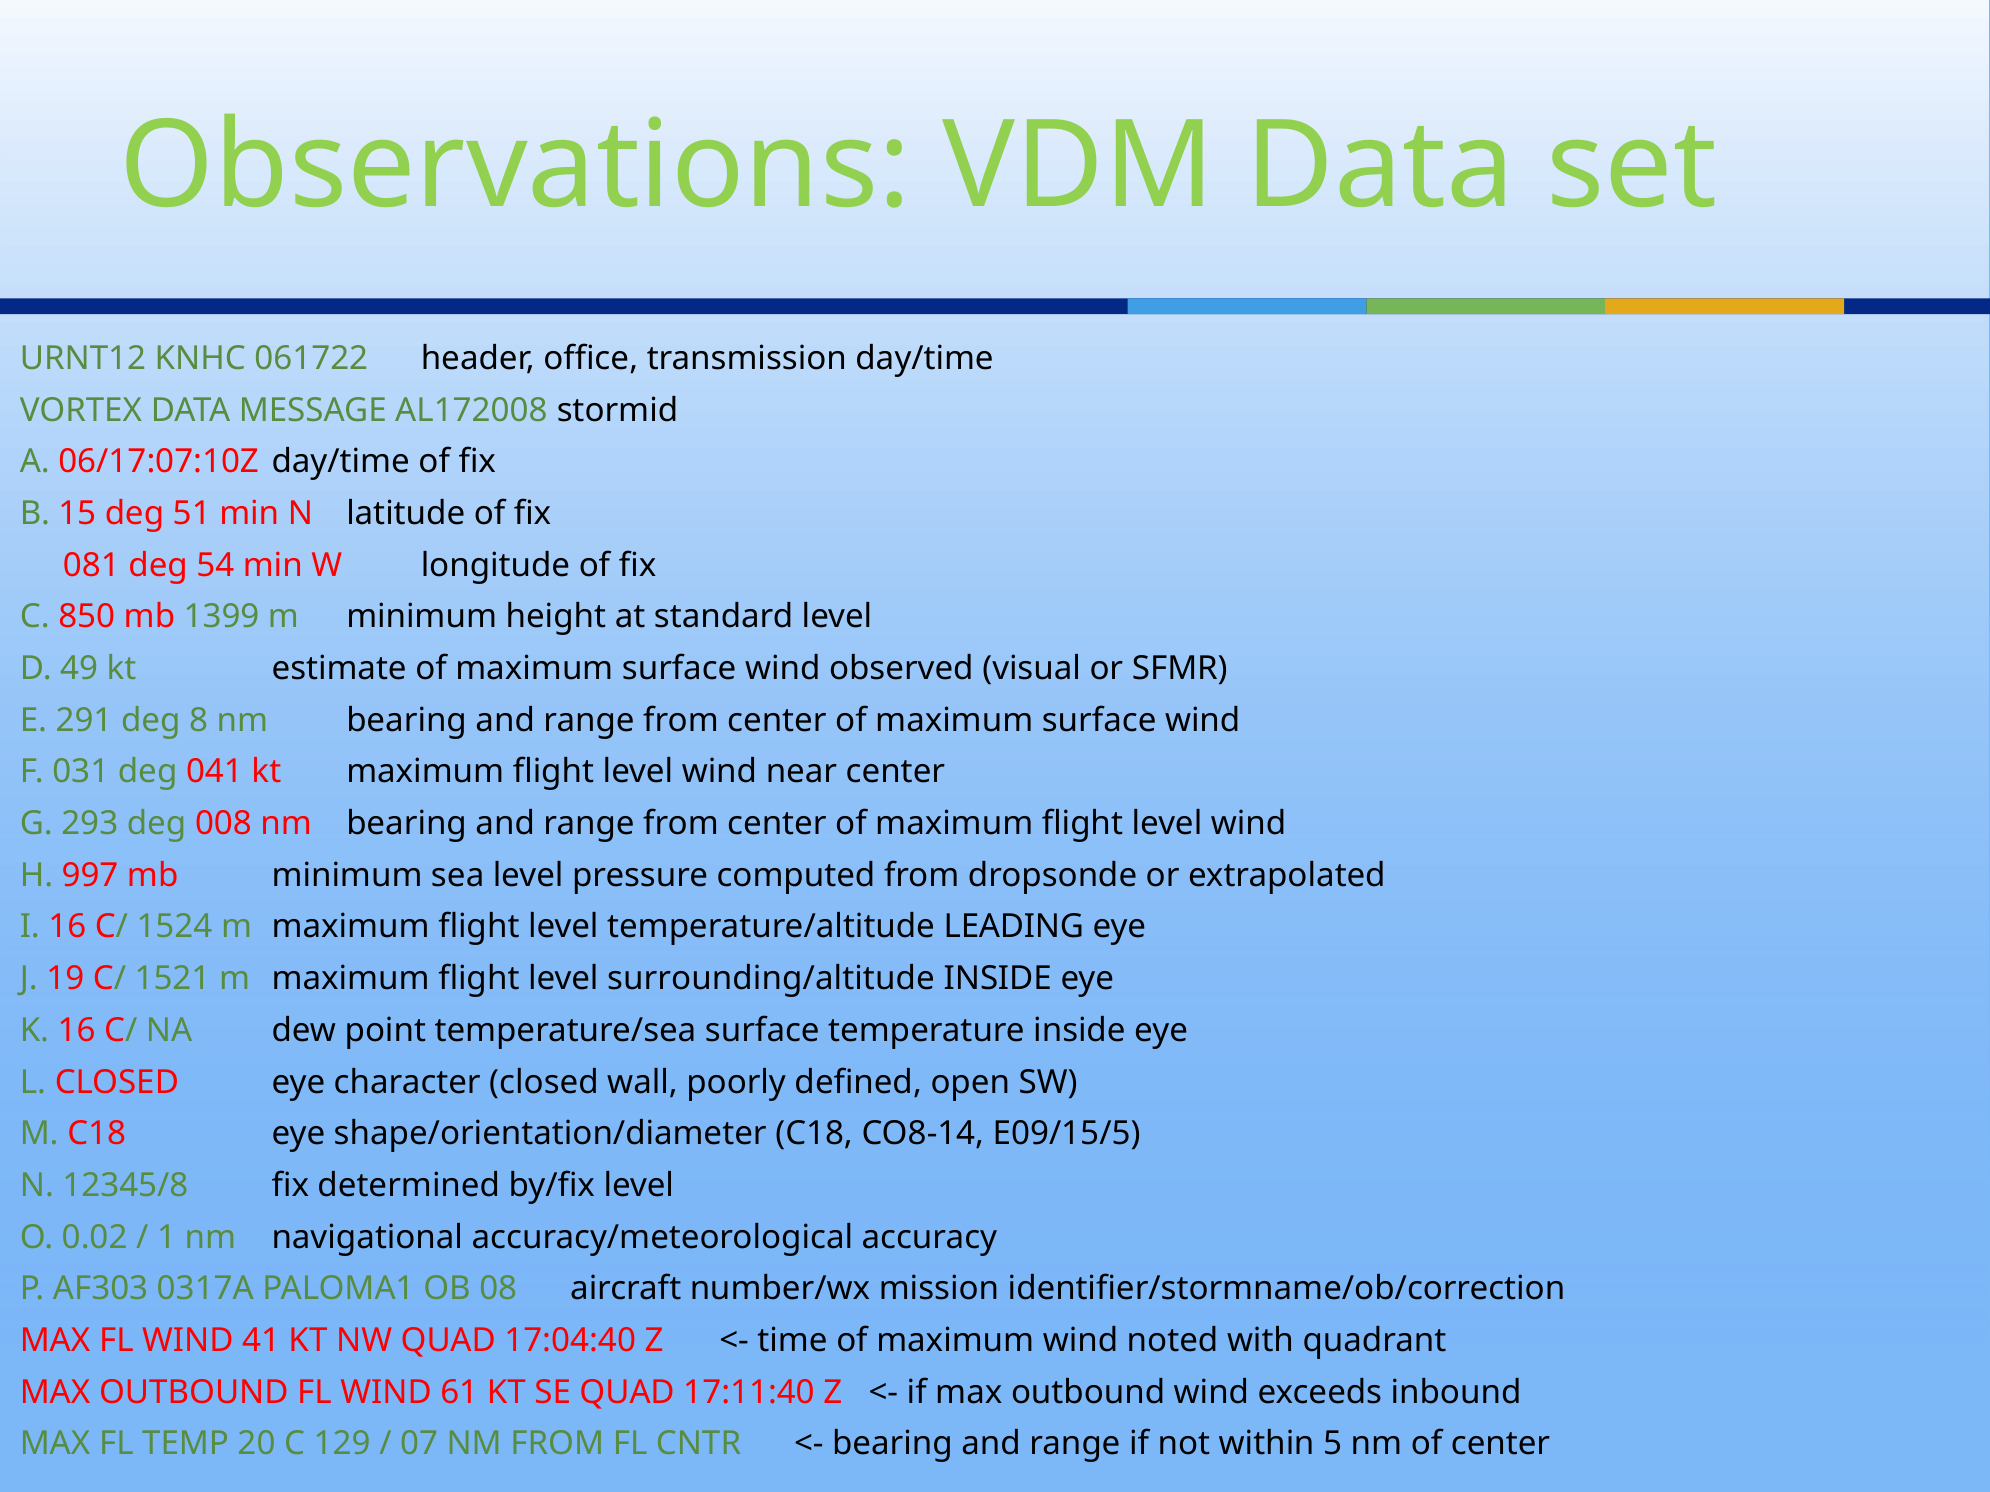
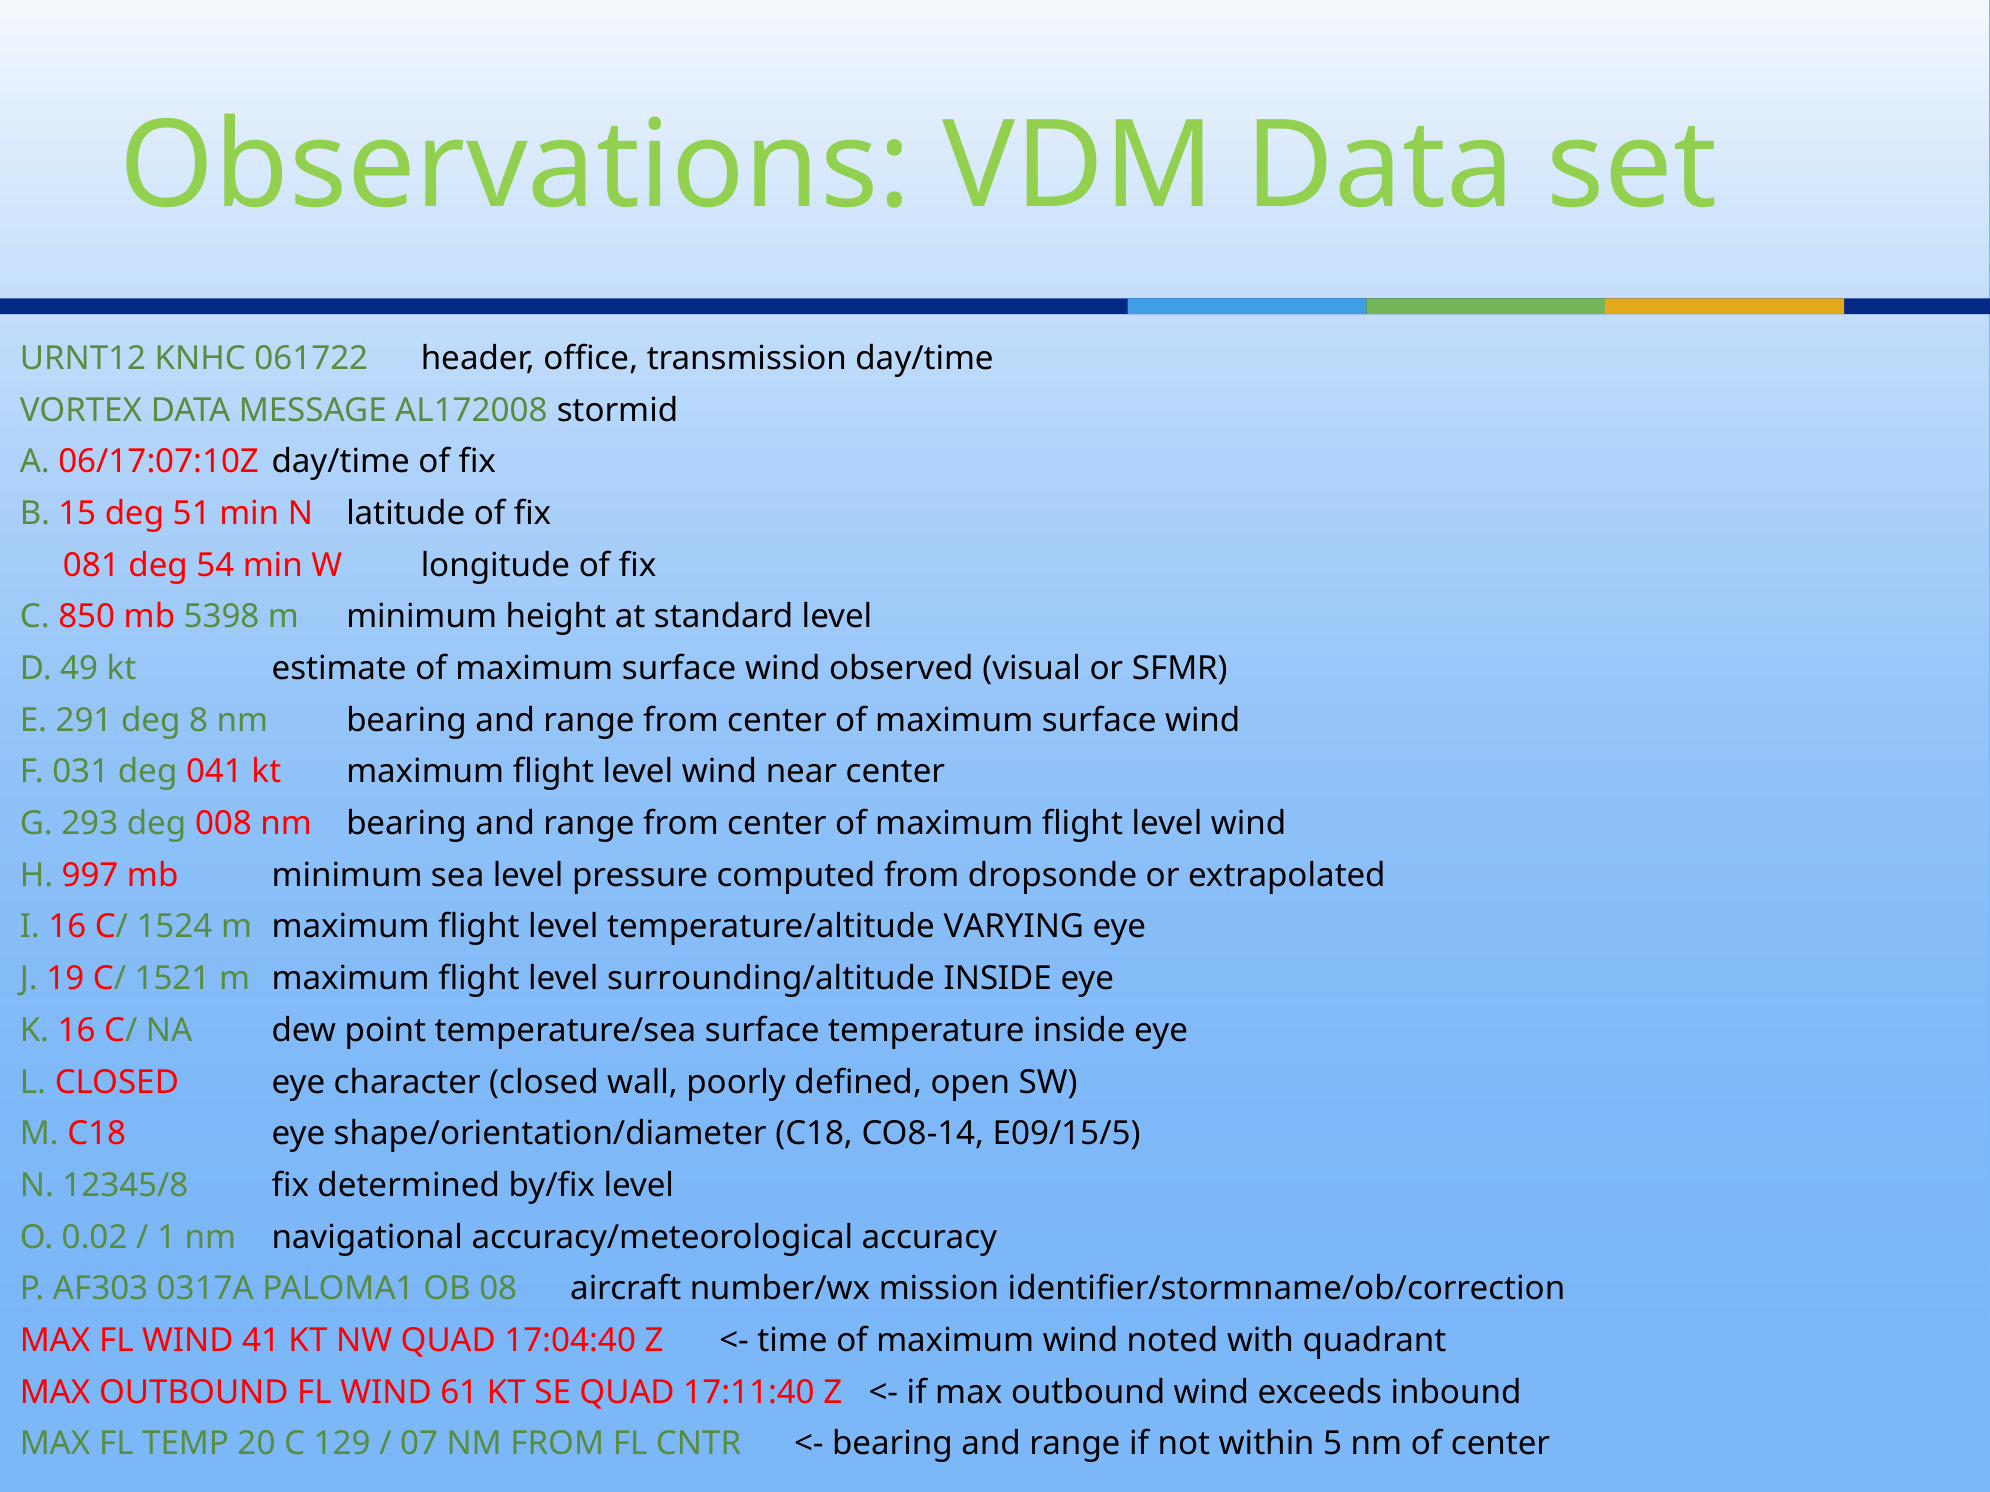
1399: 1399 -> 5398 (222, 617)
LEADING: LEADING -> VARYING (1014, 927)
